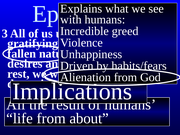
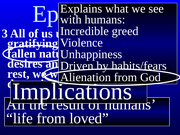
about: about -> loved (89, 118)
